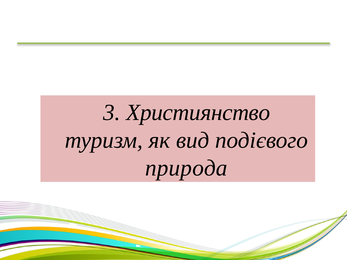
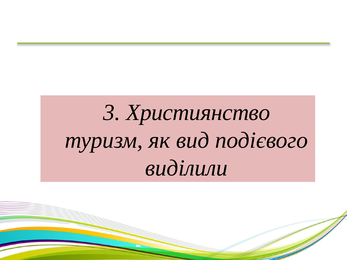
природа: природа -> виділили (186, 168)
